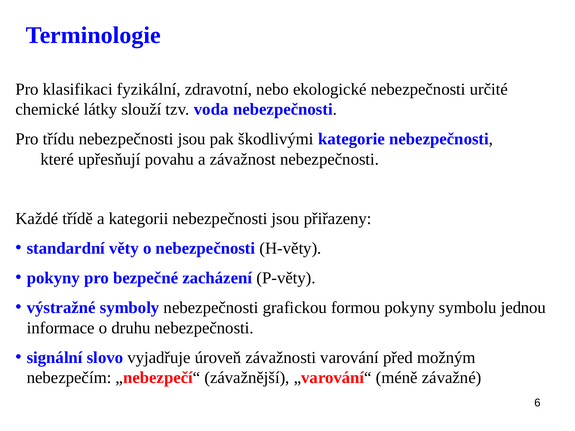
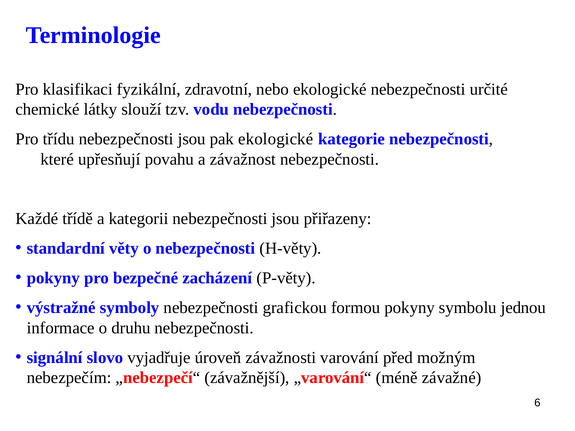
voda: voda -> vodu (211, 109)
pak škodlivými: škodlivými -> ekologické (276, 139)
